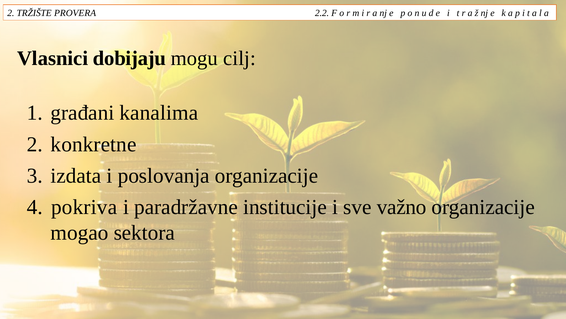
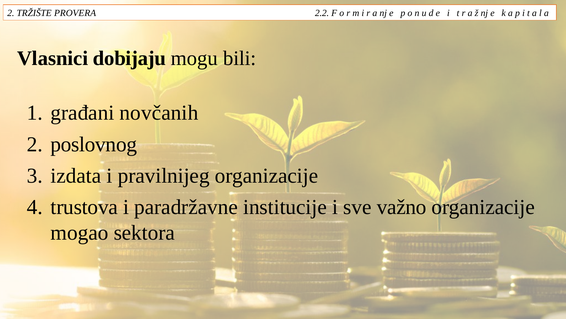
cilj: cilj -> bili (240, 58)
kanalima: kanalima -> novčanih (159, 113)
konkretne: konkretne -> poslovnog (94, 144)
poslovanja: poslovanja -> pravilnijeg (164, 175)
pokriva: pokriva -> trustova (84, 207)
